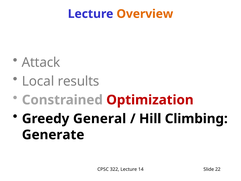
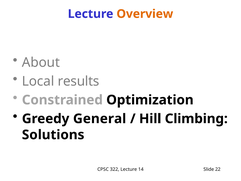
Attack: Attack -> About (41, 62)
Optimization colour: red -> black (150, 100)
Generate: Generate -> Solutions (53, 135)
